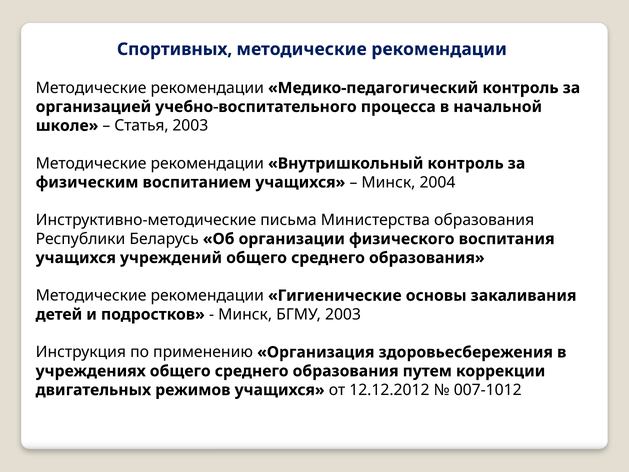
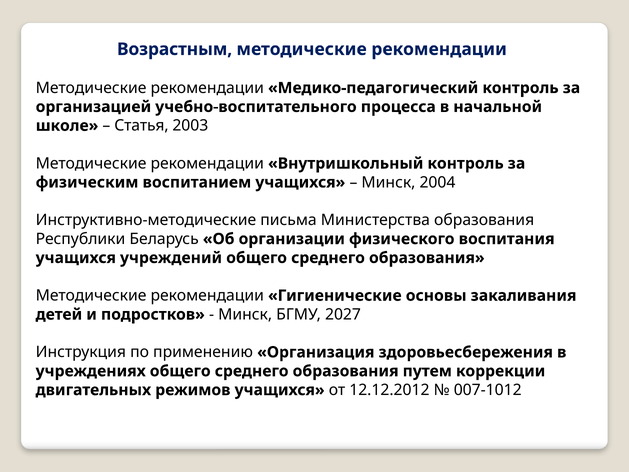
Спортивных: Спортивных -> Возрастным (175, 49)
БГМУ 2003: 2003 -> 2027 (343, 314)
